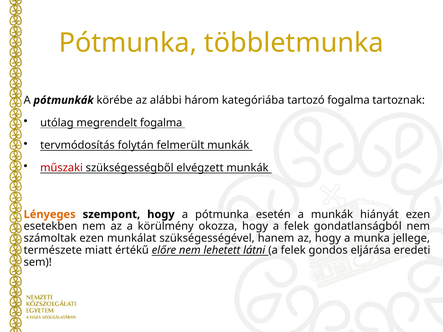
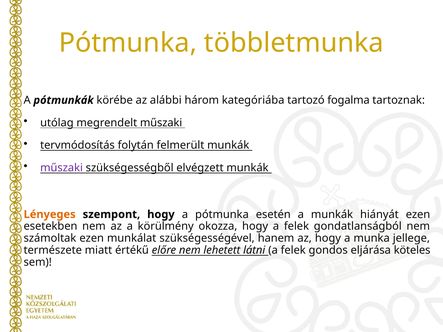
megrendelt fogalma: fogalma -> műszaki (161, 123)
műszaki colour: red -> purple (62, 168)
eredeti: eredeti -> köteles (412, 250)
